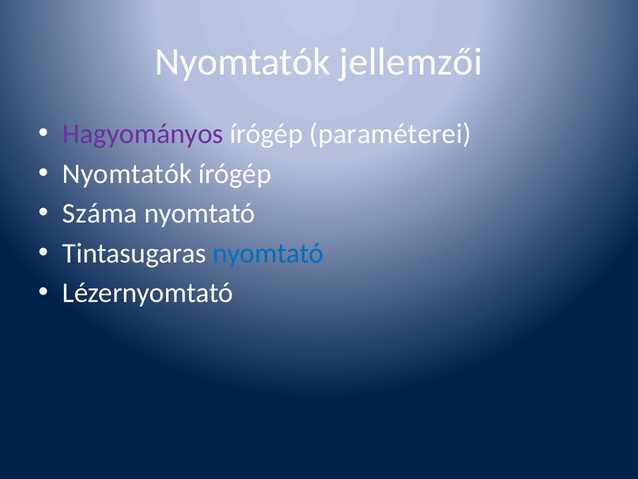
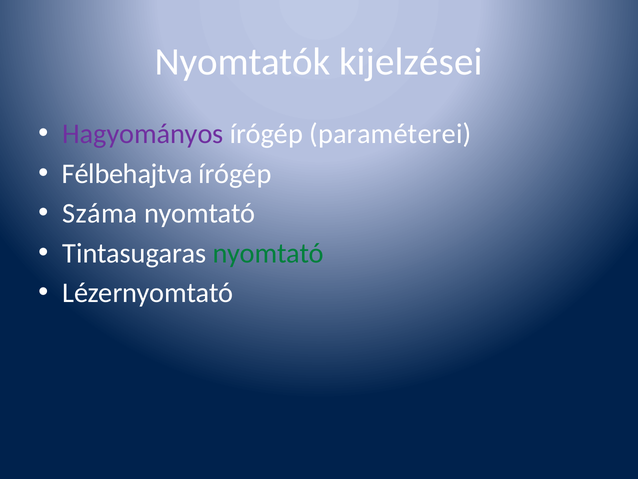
jellemzői: jellemzői -> kijelzései (411, 62)
Nyomtatók: Nyomtatók -> Félbehajtva (127, 174)
nyomtató colour: blue -> green (268, 253)
